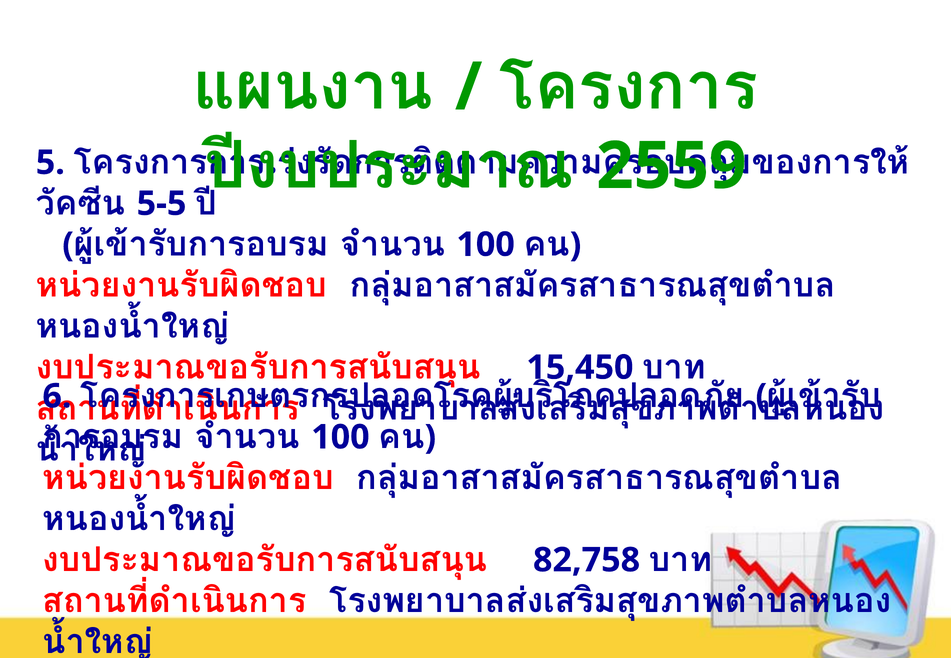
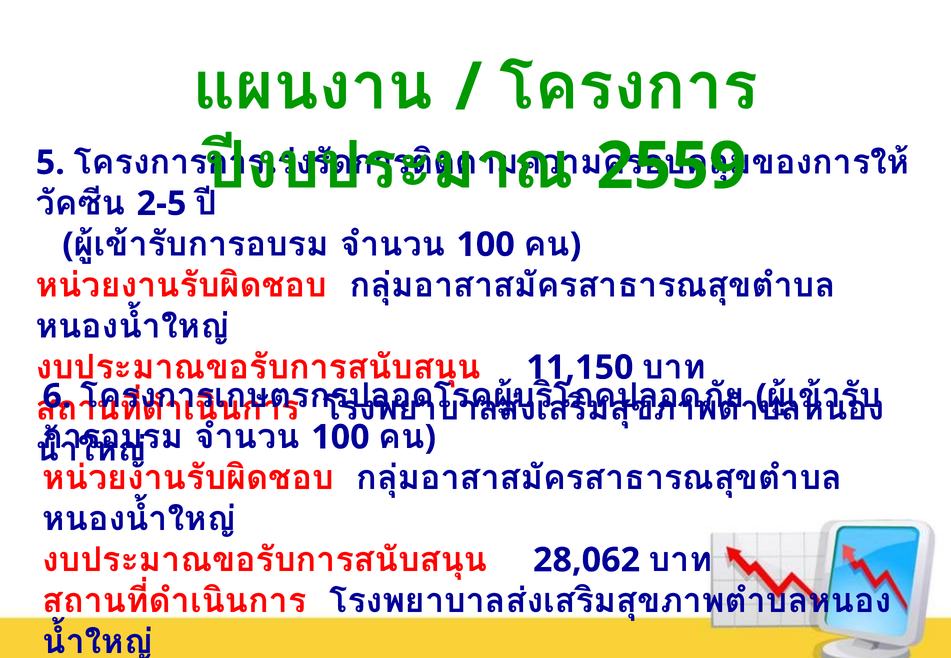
5-5: 5-5 -> 2-5 (162, 204)
15,450: 15,450 -> 11,150 (580, 368)
82,758: 82,758 -> 28,062 (587, 560)
